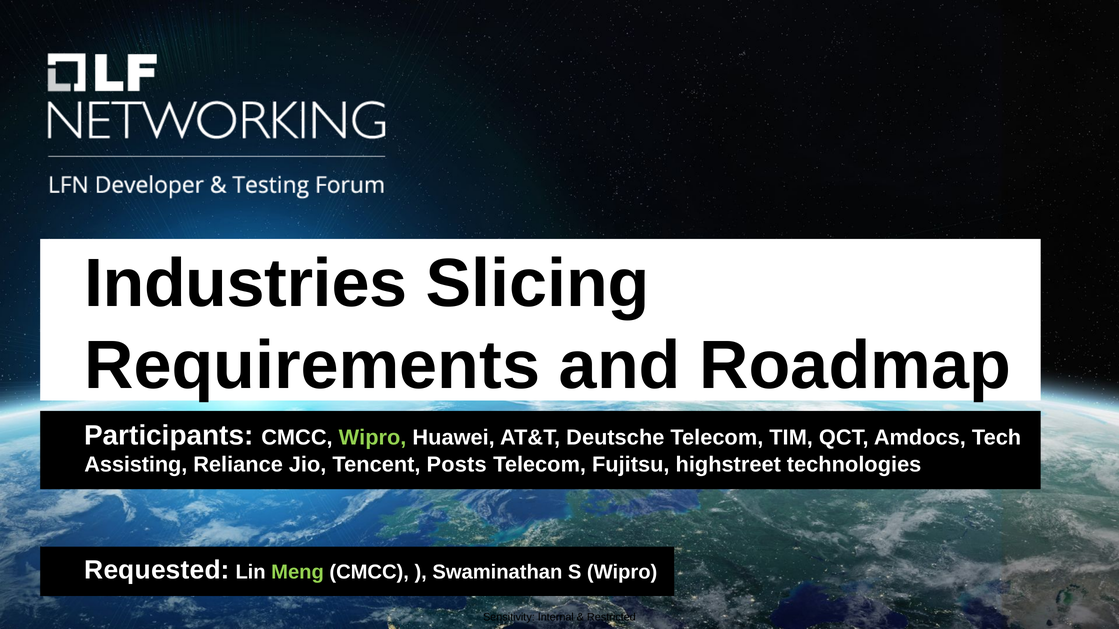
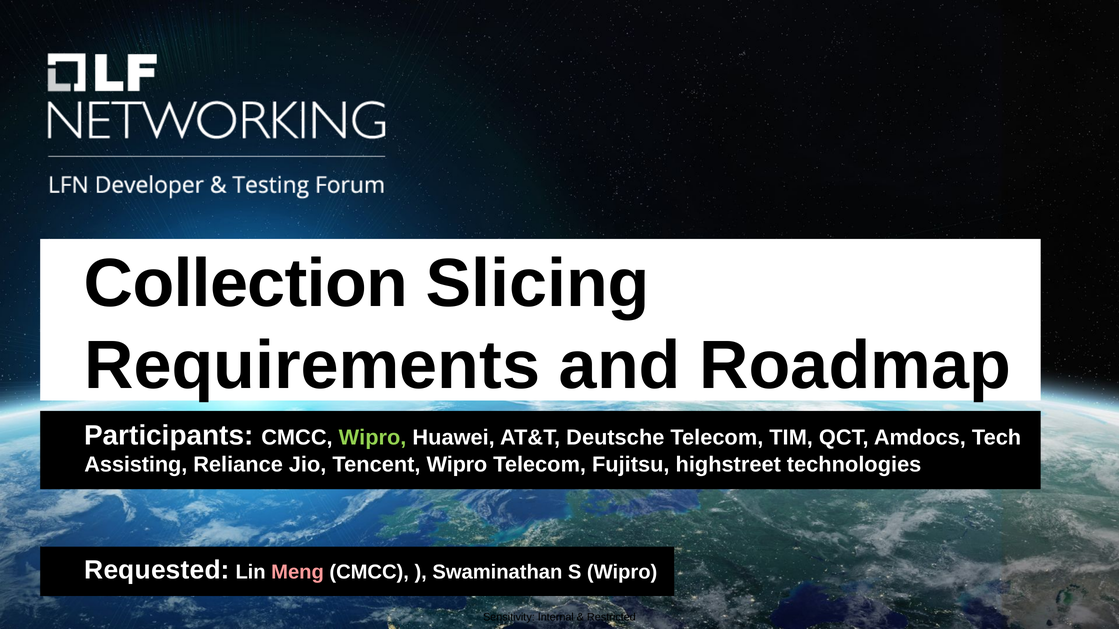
Industries: Industries -> Collection (246, 284)
Tencent Posts: Posts -> Wipro (457, 465)
Meng colour: light green -> pink (298, 572)
